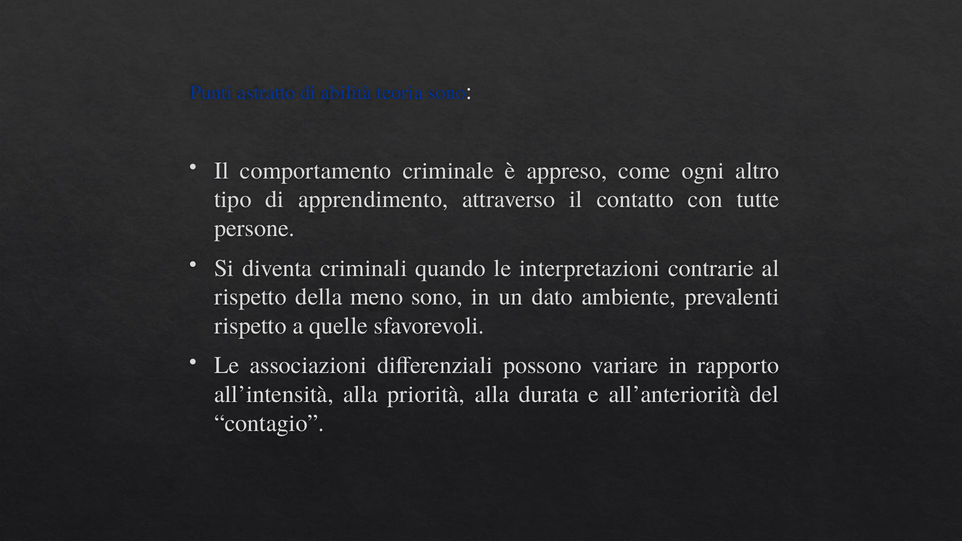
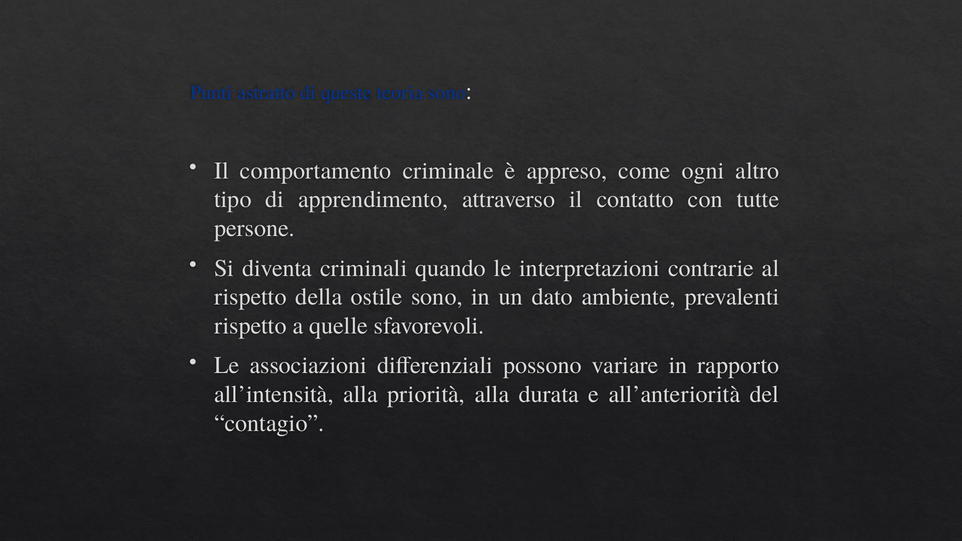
abilità: abilità -> queste (346, 93)
meno: meno -> ostile (377, 297)
